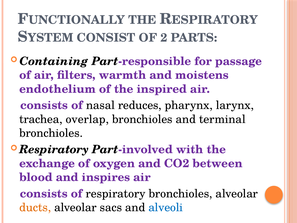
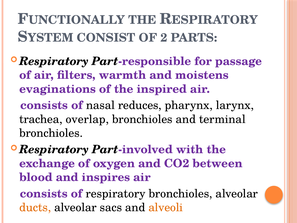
Containing: Containing -> Respiratory (54, 61)
endothelium: endothelium -> evaginations (58, 89)
alveoli colour: blue -> orange (166, 207)
